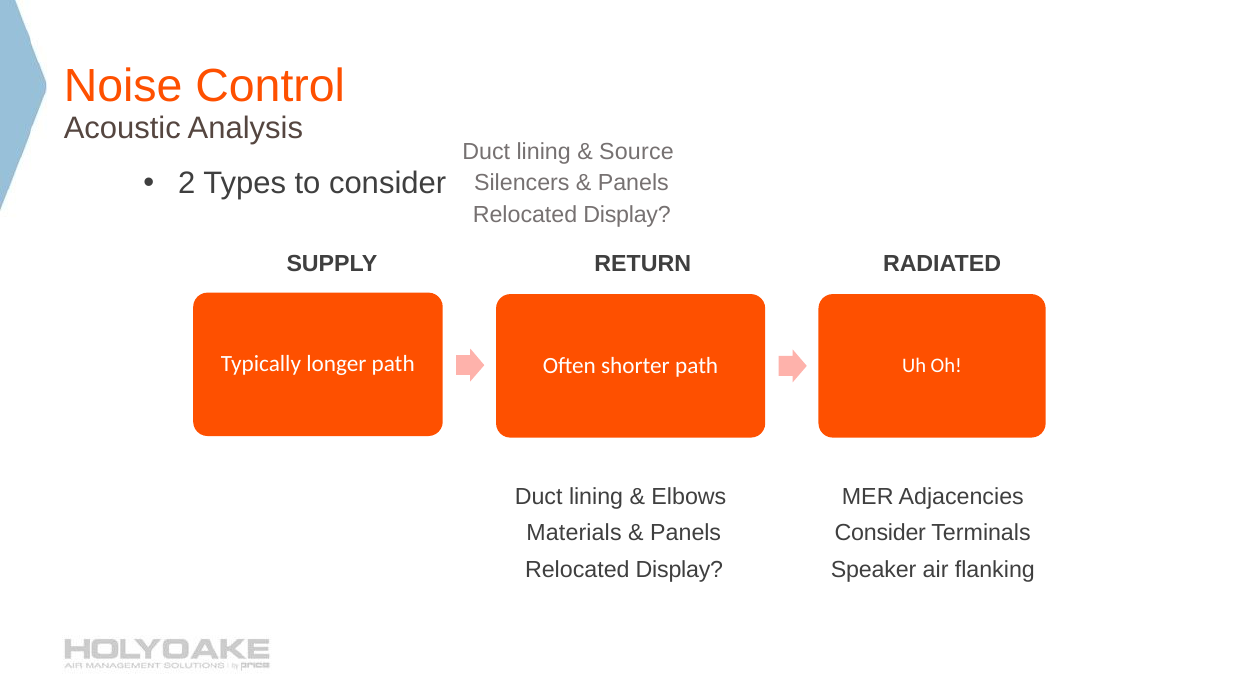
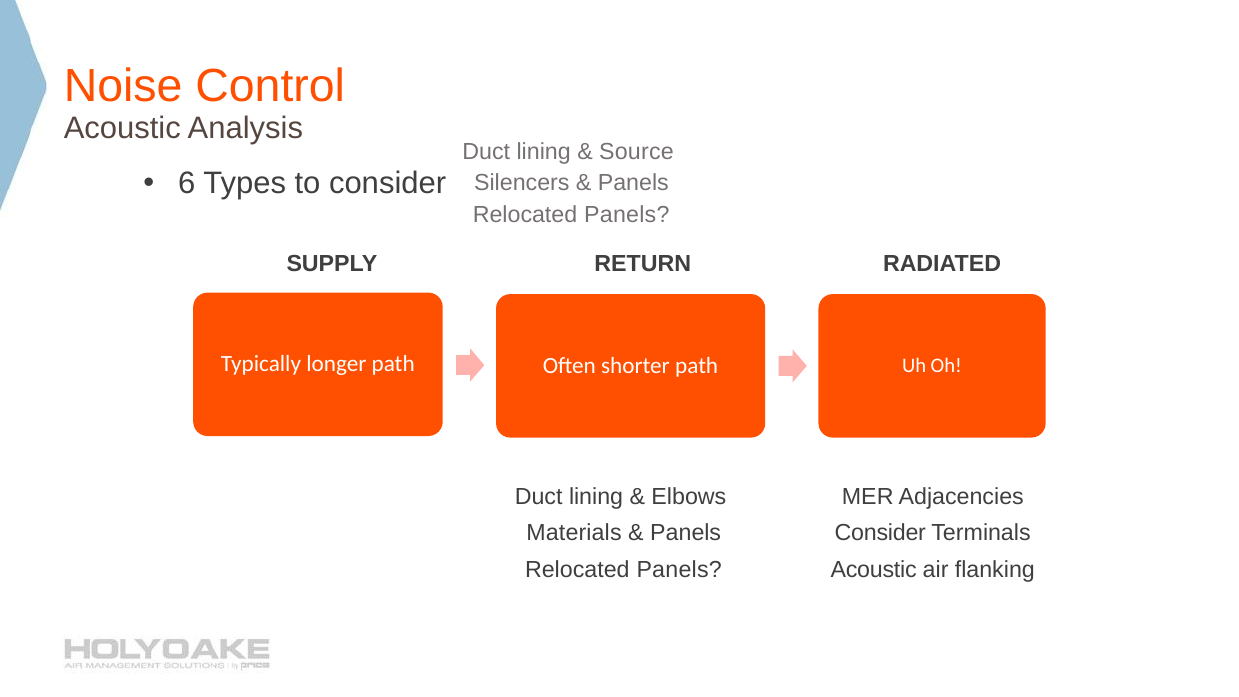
2: 2 -> 6 (187, 184)
Display: Display -> Panels (627, 214)
Display: Display -> Panels (679, 570)
Speaker: Speaker -> Acoustic (874, 570)
